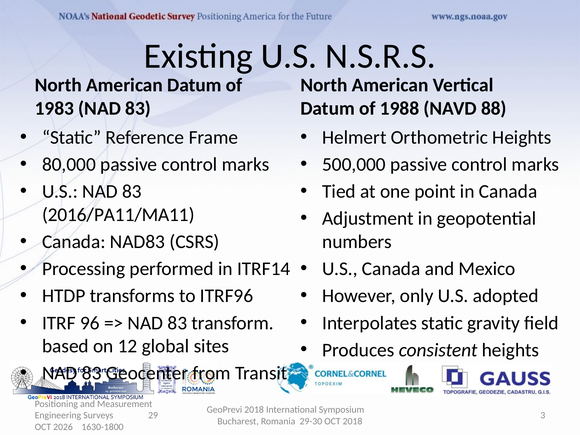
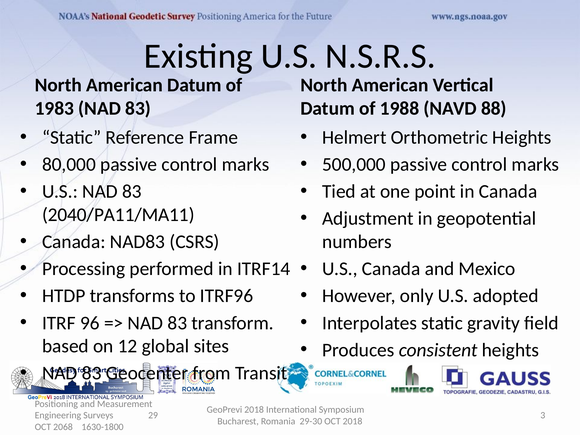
2016/PA11/MA11: 2016/PA11/MA11 -> 2040/PA11/MA11 (118, 215)
2026: 2026 -> 2068 (63, 427)
